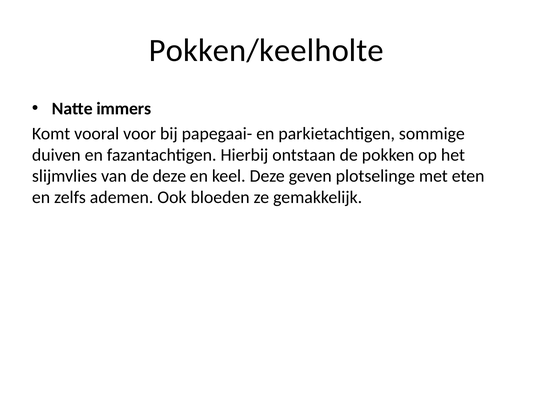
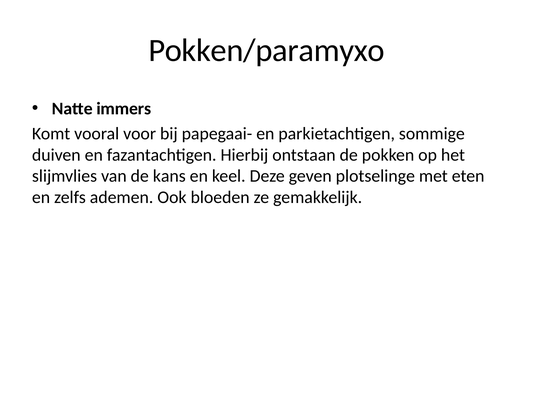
Pokken/keelholte: Pokken/keelholte -> Pokken/paramyxo (267, 51)
de deze: deze -> kans (169, 176)
